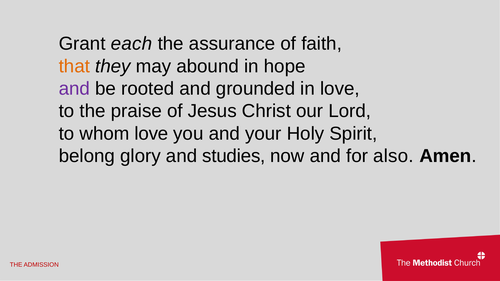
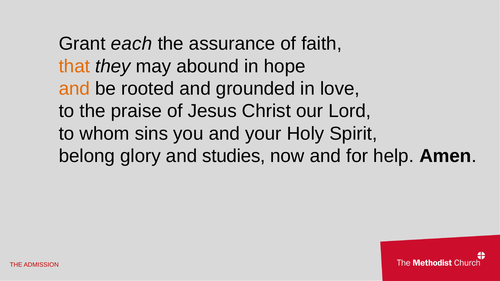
and colour: purple -> orange (74, 89)
whom love: love -> sins (151, 134)
also: also -> help (394, 156)
